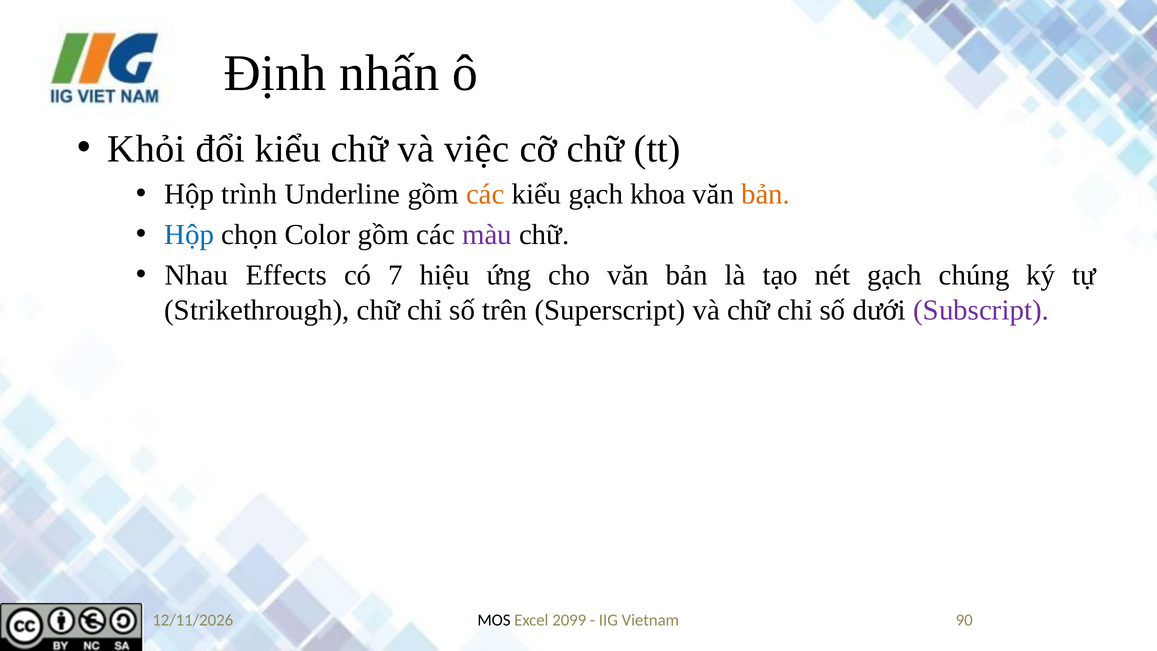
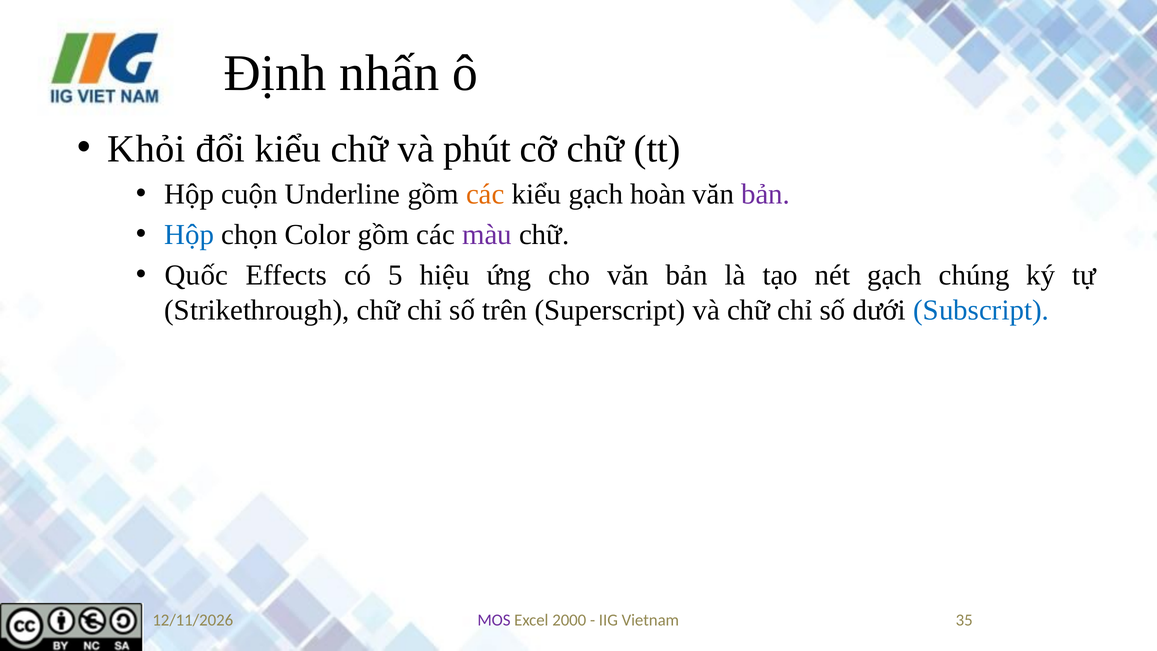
việc: việc -> phút (477, 149)
trình: trình -> cuộn (249, 194)
khoa: khoa -> hoàn (658, 194)
bản colour: orange -> purple (766, 194)
Nhau: Nhau -> Quốc (196, 275)
7: 7 -> 5 (396, 275)
Subscript colour: purple -> blue (981, 310)
MOS colour: black -> purple (494, 620)
2099: 2099 -> 2000 (569, 620)
90: 90 -> 35 (964, 620)
